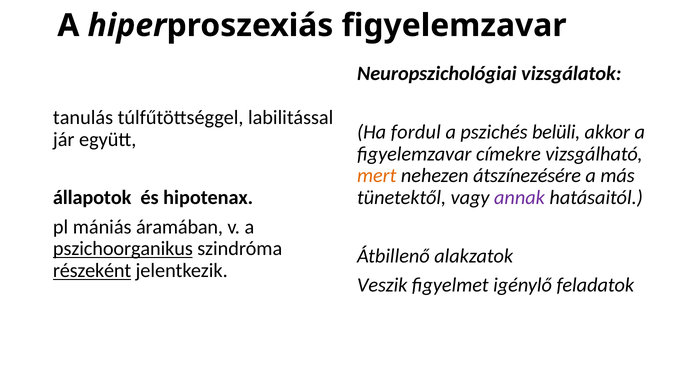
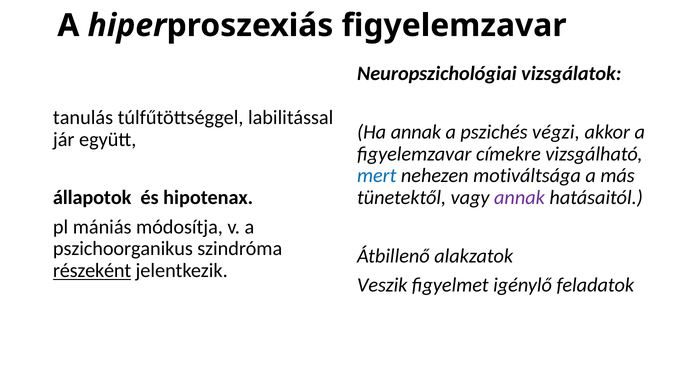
Ha fordul: fordul -> annak (416, 132)
belüli: belüli -> végzi (556, 132)
mert colour: orange -> blue (377, 176)
átszínezésére: átszínezésére -> motiváltsága (527, 176)
áramában: áramában -> módosítja (179, 227)
pszichoorganikus underline: present -> none (123, 249)
